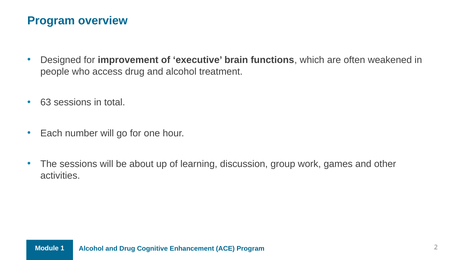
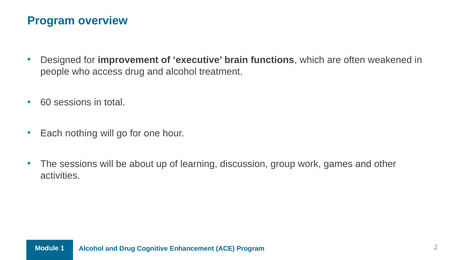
63: 63 -> 60 (46, 103)
number: number -> nothing (81, 133)
